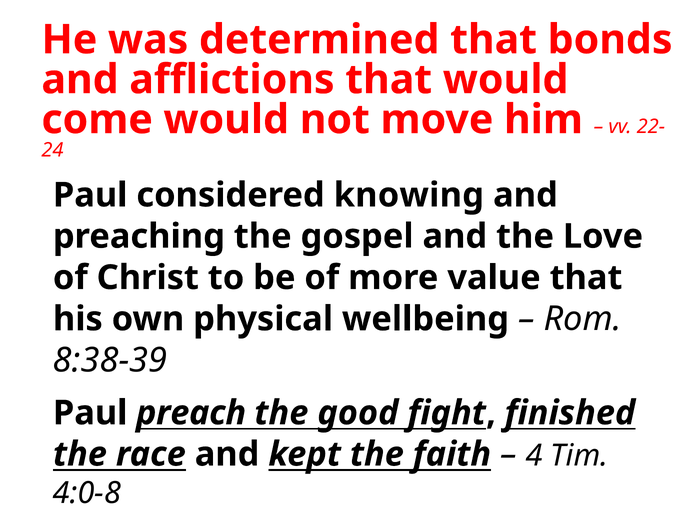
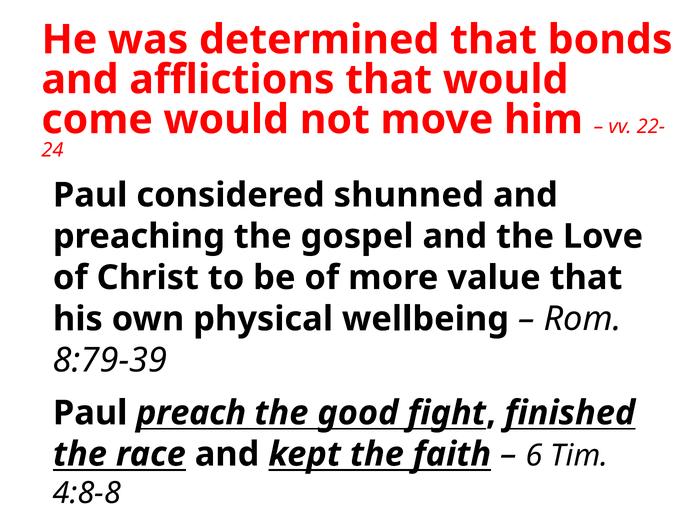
knowing: knowing -> shunned (409, 195)
8:38-39: 8:38-39 -> 8:79-39 (110, 360)
4: 4 -> 6 (534, 455)
4:0-8: 4:0-8 -> 4:8-8 (87, 493)
